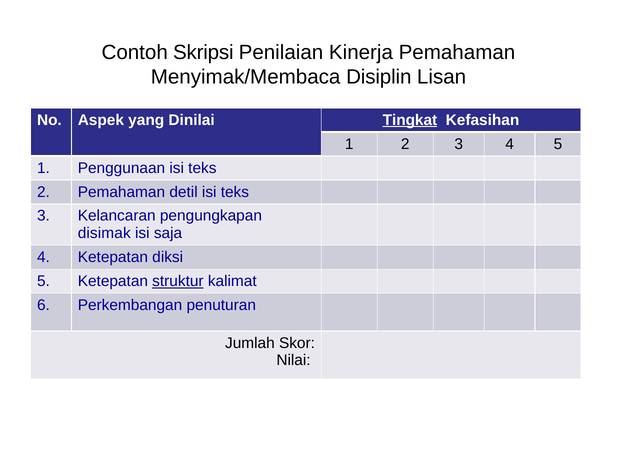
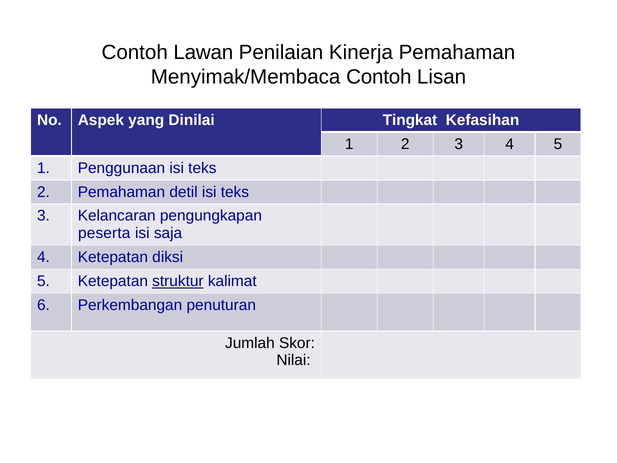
Skripsi: Skripsi -> Lawan (203, 52)
Menyimak/Membaca Disiplin: Disiplin -> Contoh (379, 77)
Tingkat underline: present -> none (410, 120)
disimak: disimak -> peserta (104, 233)
